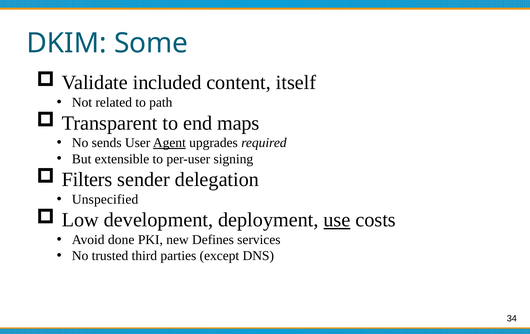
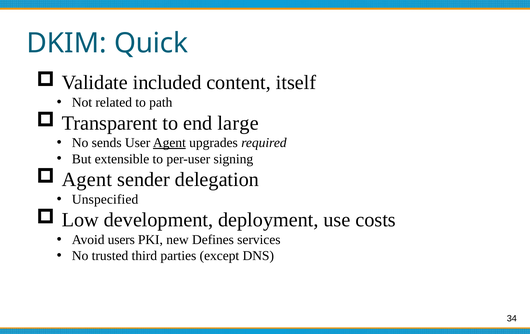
Some: Some -> Quick (151, 43)
maps: maps -> large (238, 123)
Filters: Filters -> Agent (87, 180)
use underline: present -> none (337, 220)
done: done -> users (121, 240)
